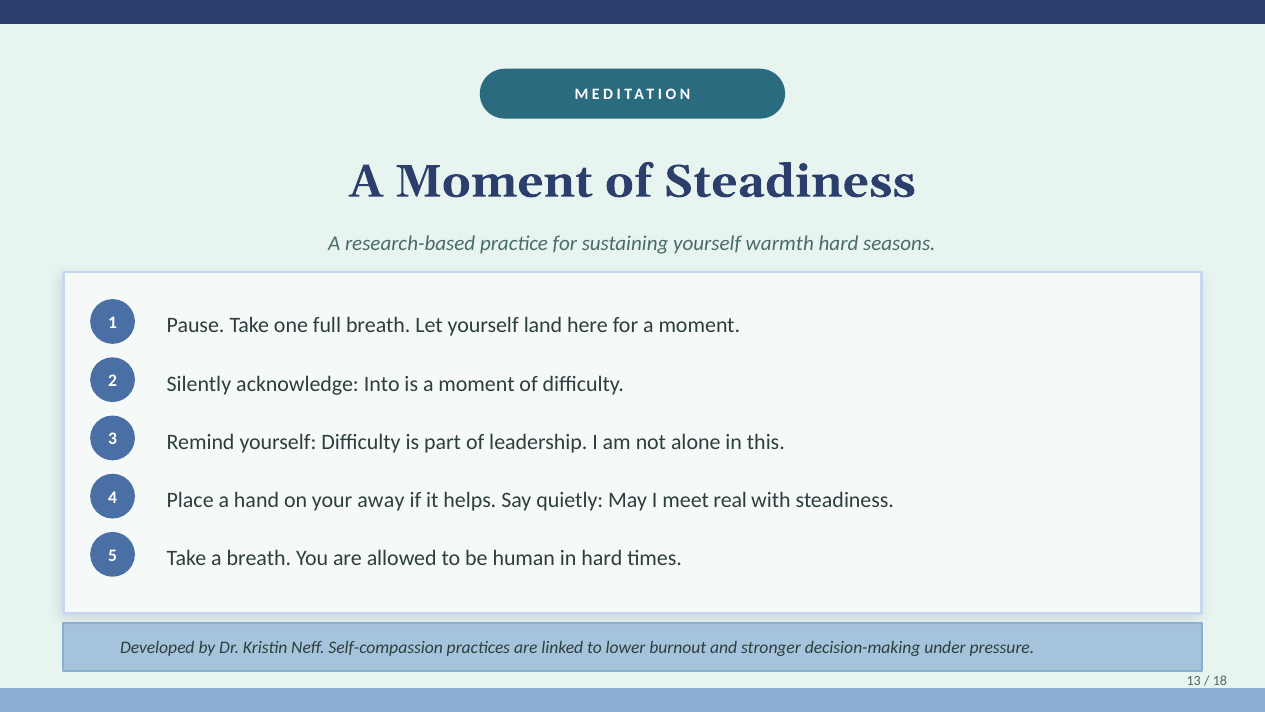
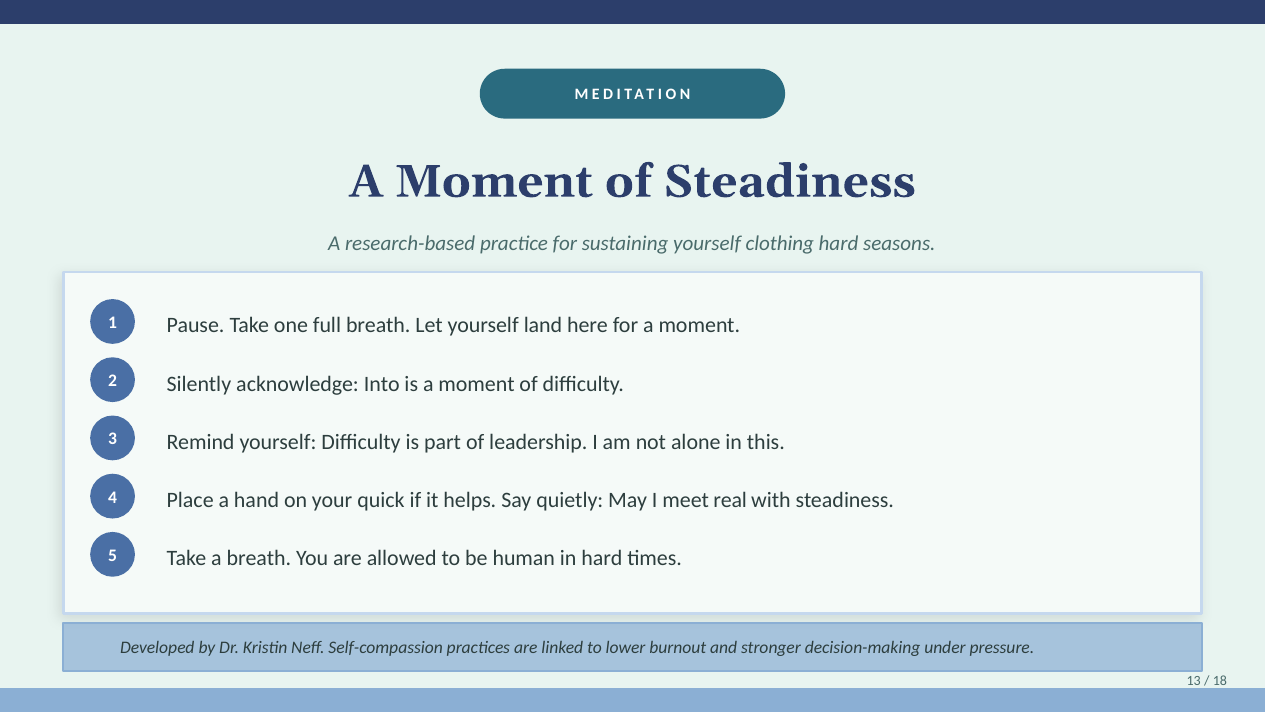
warmth: warmth -> clothing (780, 243)
away: away -> quick (381, 500)
